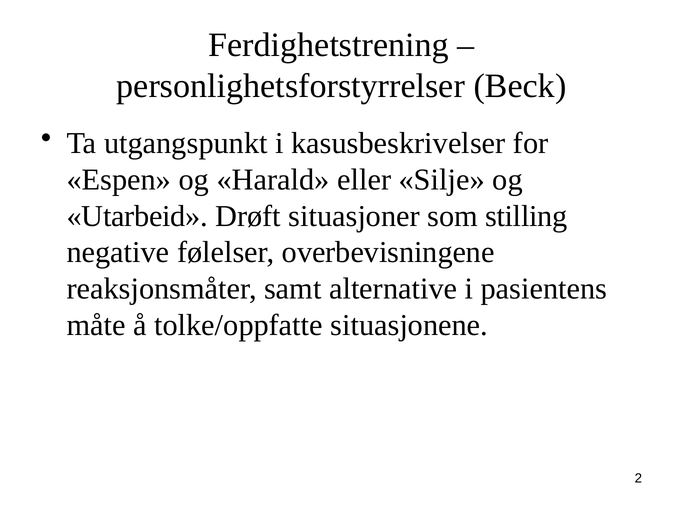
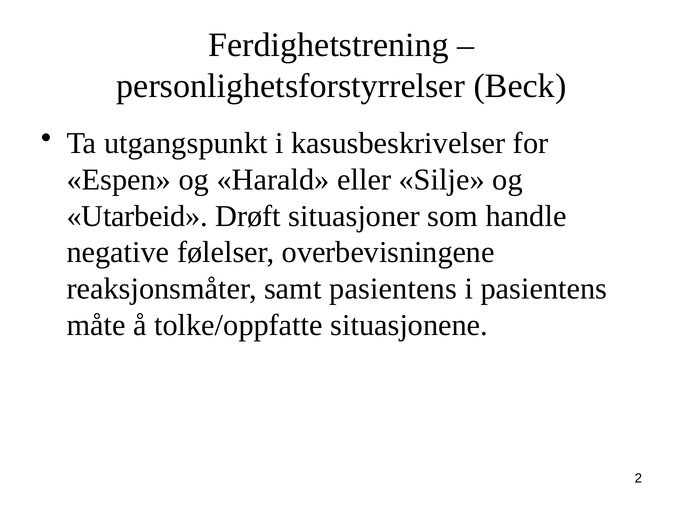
stilling: stilling -> handle (526, 216)
samt alternative: alternative -> pasientens (393, 289)
